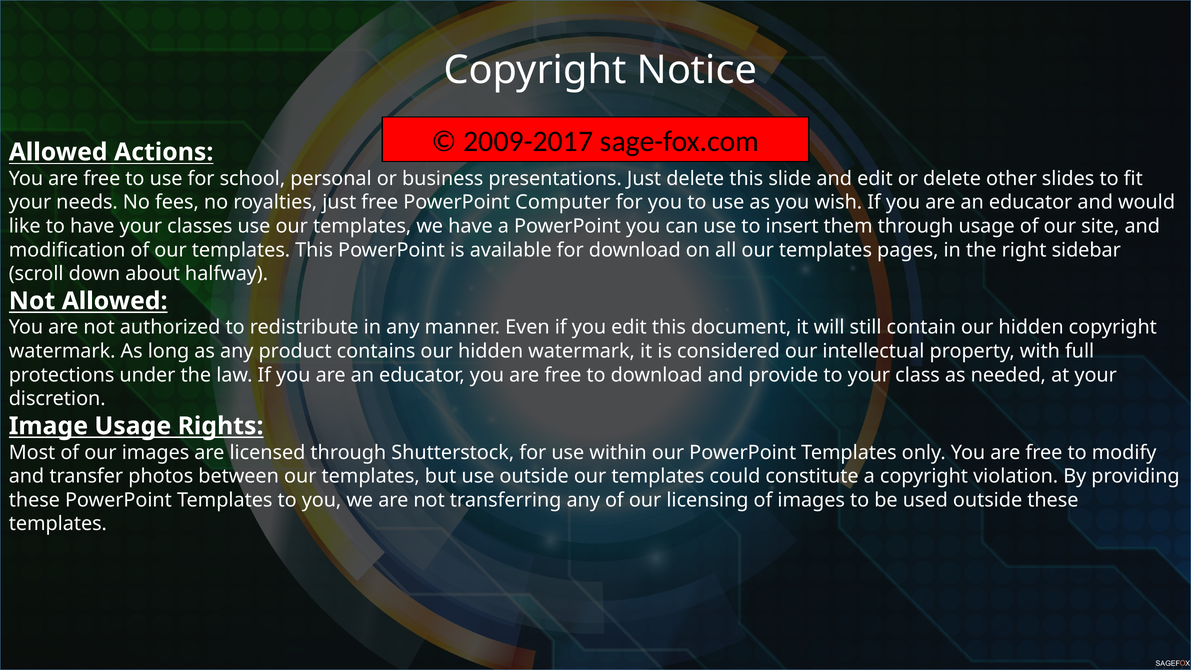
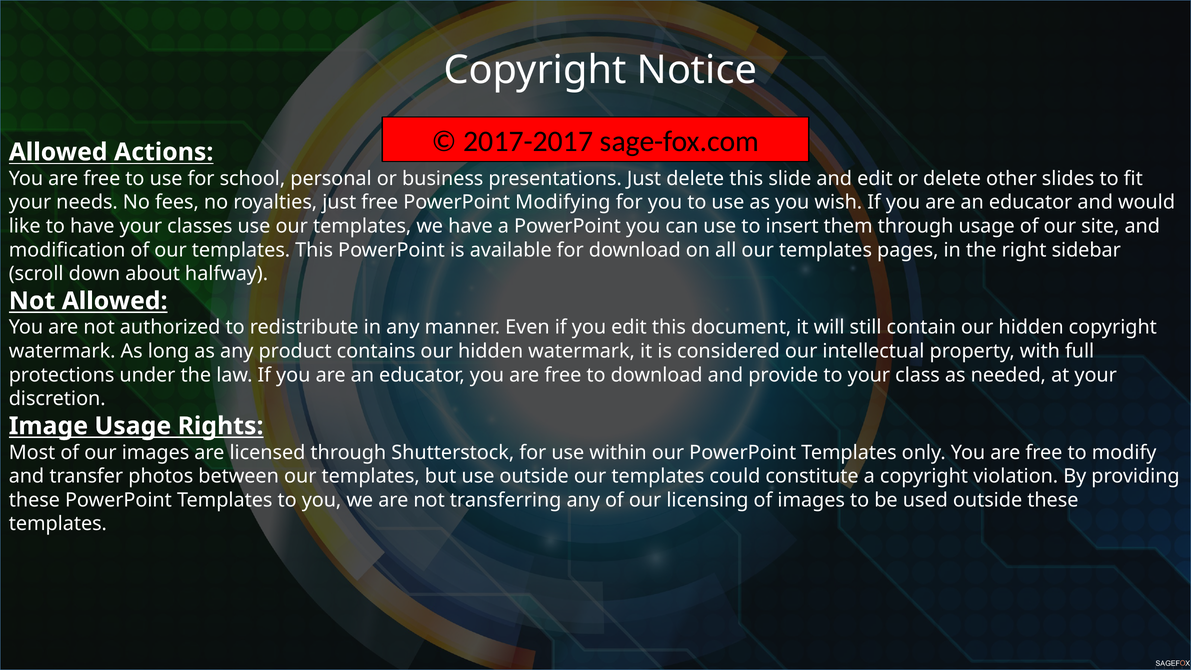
2009-2017: 2009-2017 -> 2017-2017 (528, 141)
Computer: Computer -> Modifying (563, 202)
